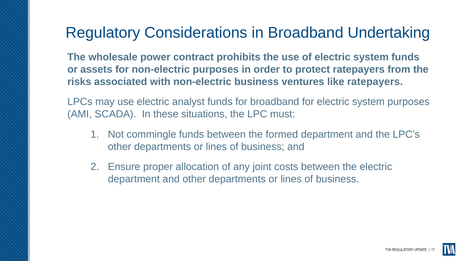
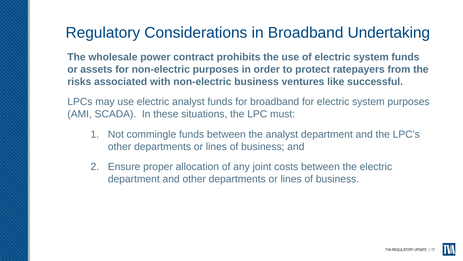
like ratepayers: ratepayers -> successful (375, 82)
the formed: formed -> analyst (282, 134)
